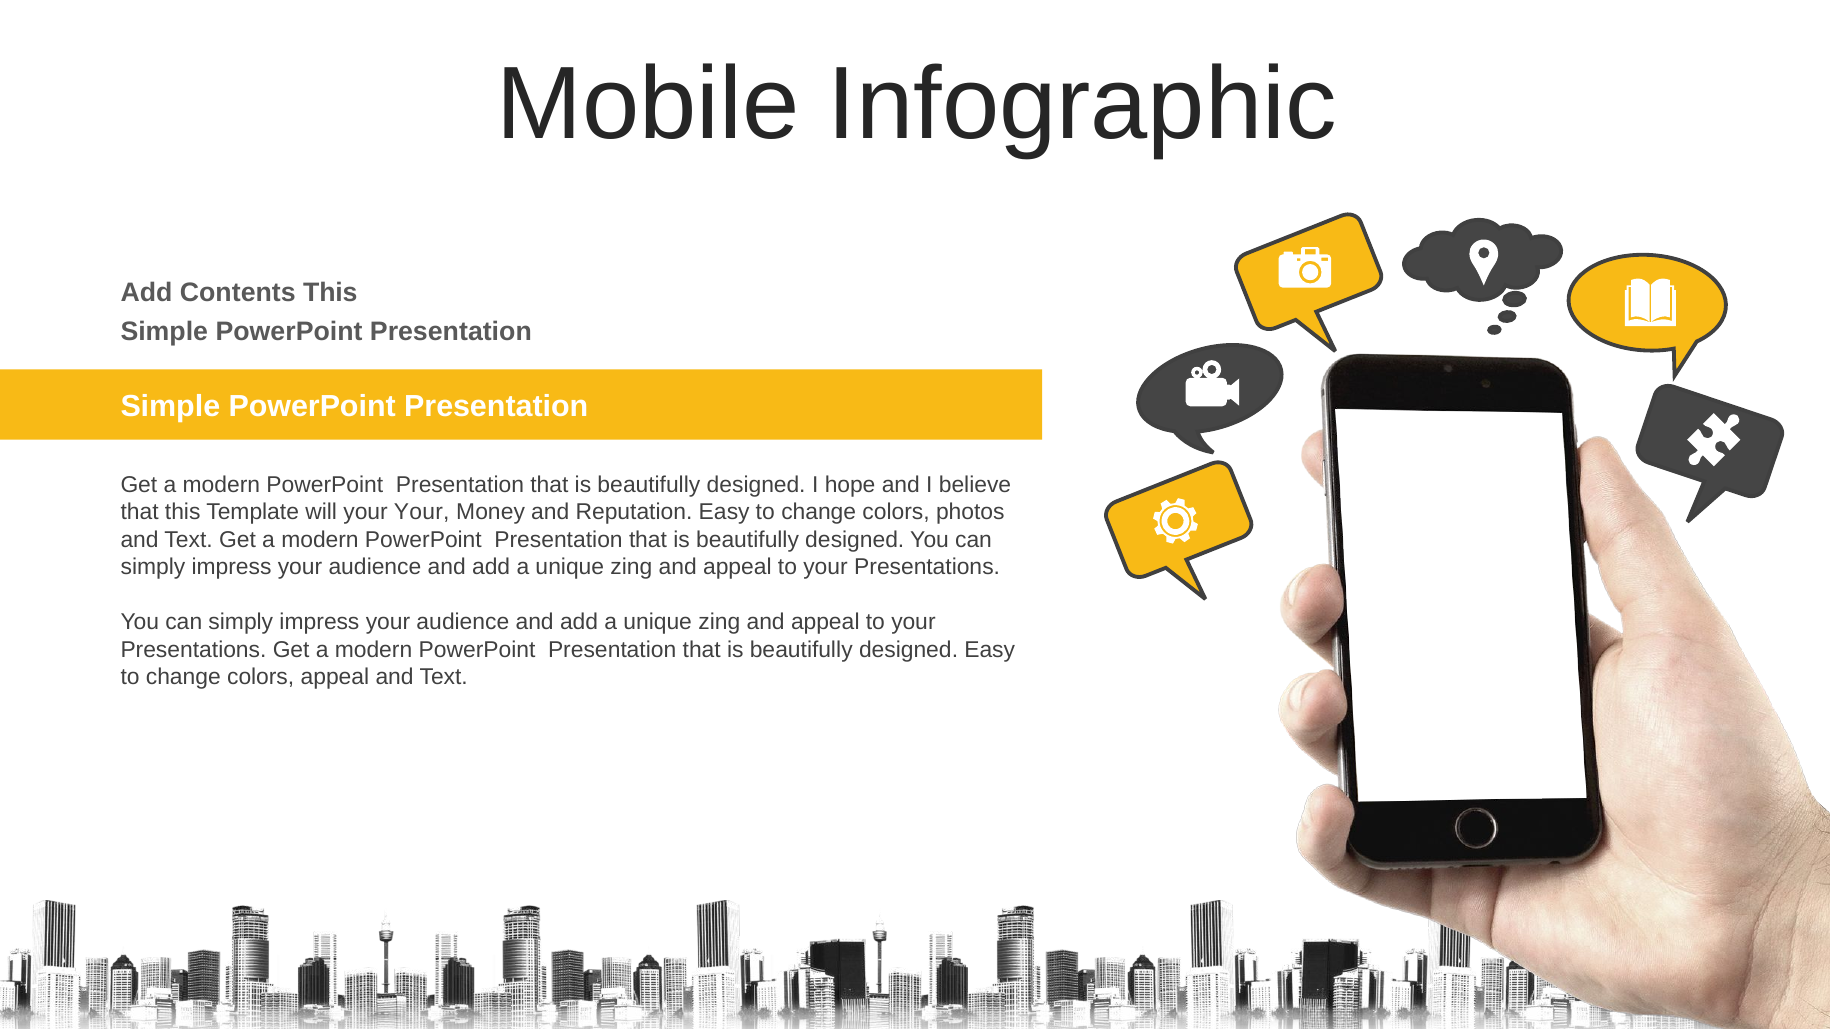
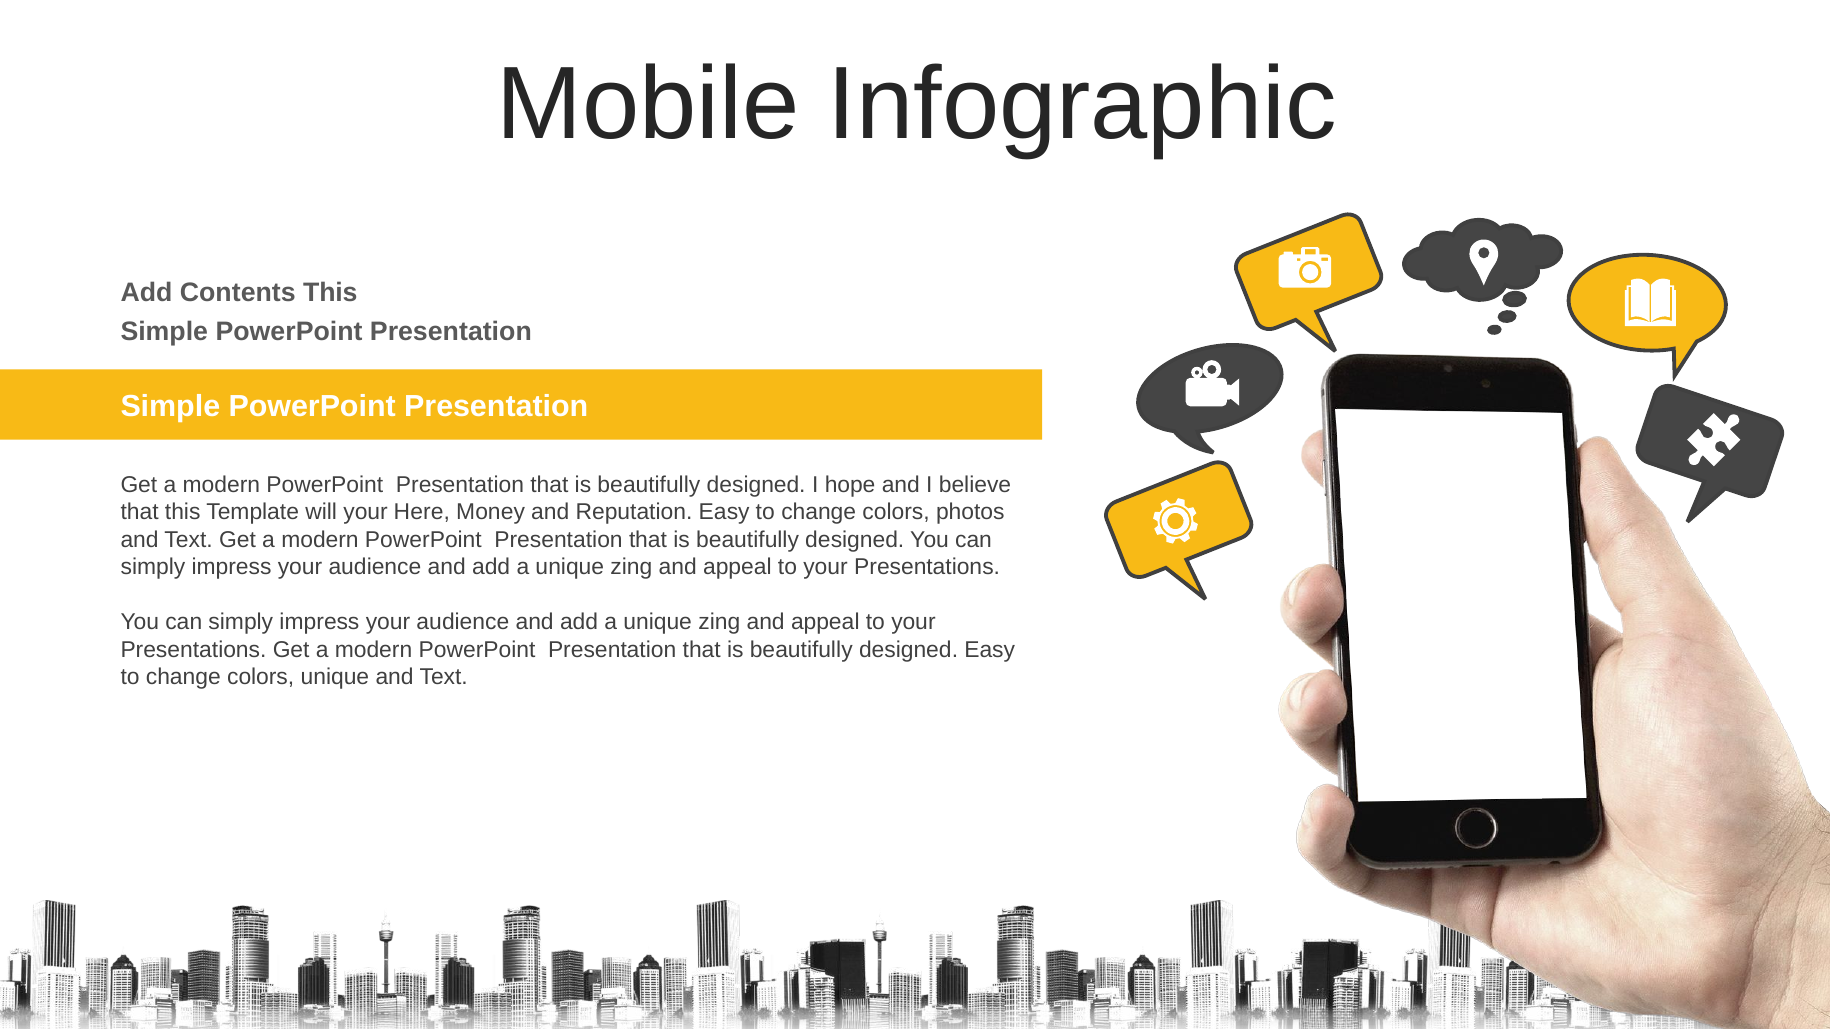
your Your: Your -> Here (422, 513)
colors appeal: appeal -> unique (335, 677)
